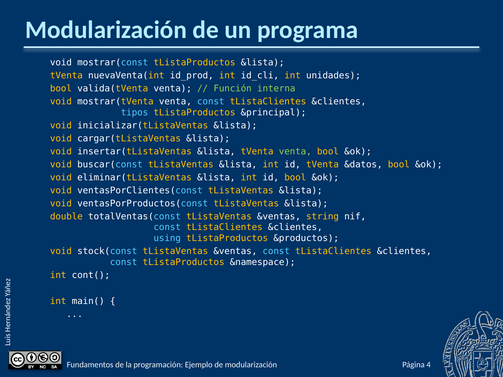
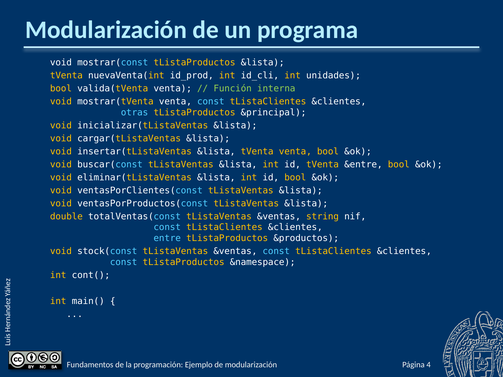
tipos: tipos -> otras (134, 112)
venta colour: light green -> yellow (295, 151)
&datos: &datos -> &entre (363, 164)
using: using -> entre (167, 238)
